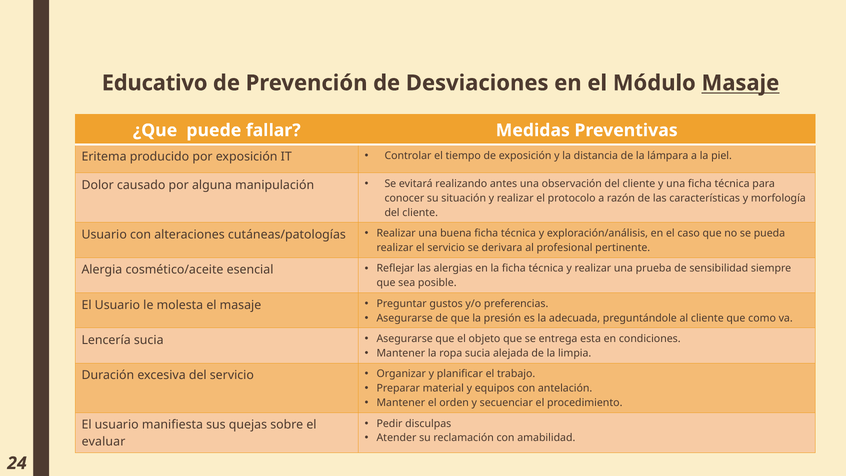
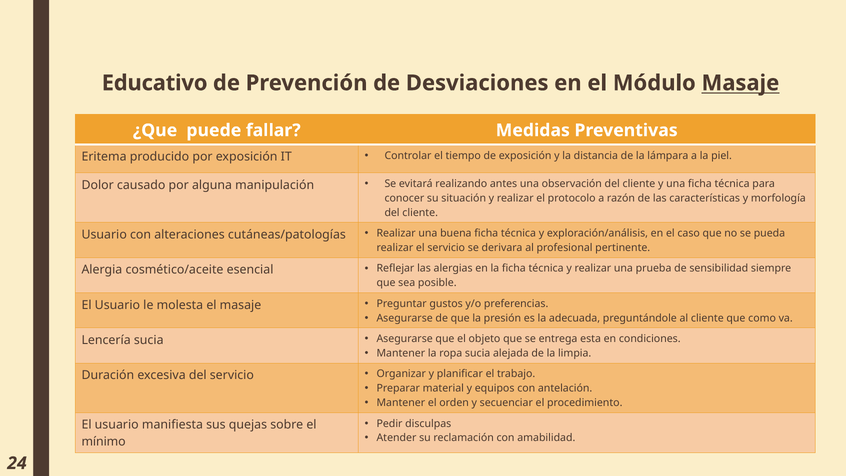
evaluar: evaluar -> mínimo (104, 442)
